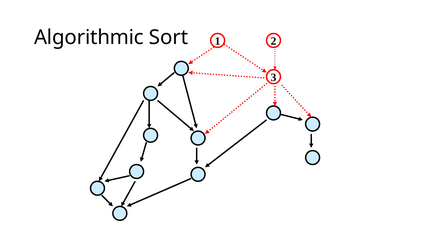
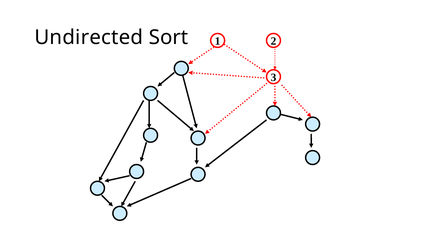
Algorithmic: Algorithmic -> Undirected (89, 38)
